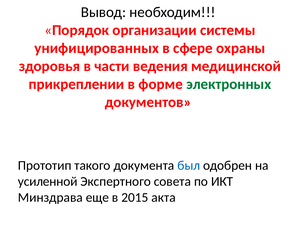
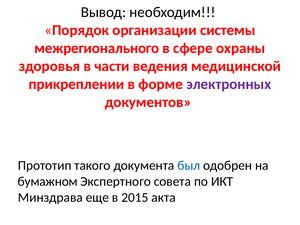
унифицированных: унифицированных -> межрегионального (97, 48)
электронных colour: green -> purple (229, 84)
усиленной: усиленной -> бумажном (48, 181)
